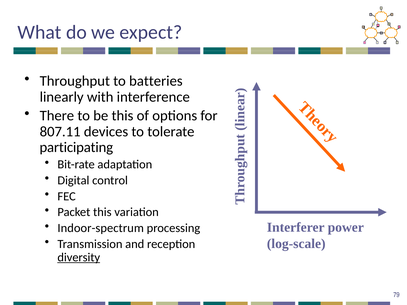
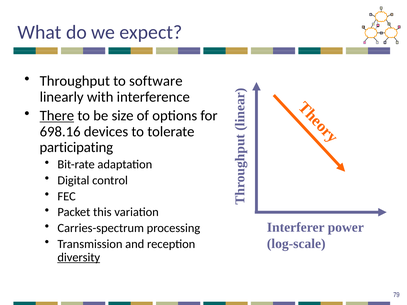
batteries: batteries -> software (156, 81)
There underline: none -> present (57, 116)
be this: this -> size (123, 116)
807.11: 807.11 -> 698.16 (60, 132)
Indoor-spectrum: Indoor-spectrum -> Carries-spectrum (101, 228)
